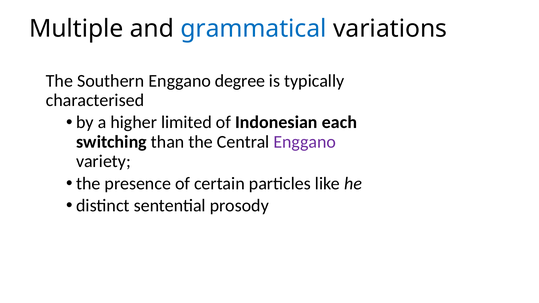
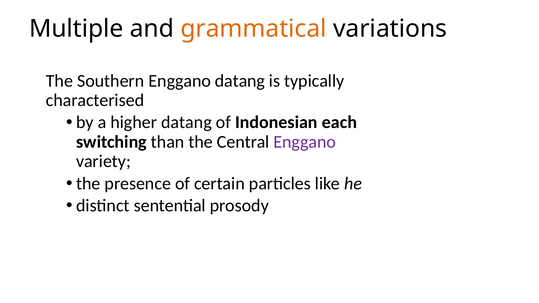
grammatical colour: blue -> orange (254, 29)
Enggano degree: degree -> datang (240, 81)
higher limited: limited -> datang (186, 122)
